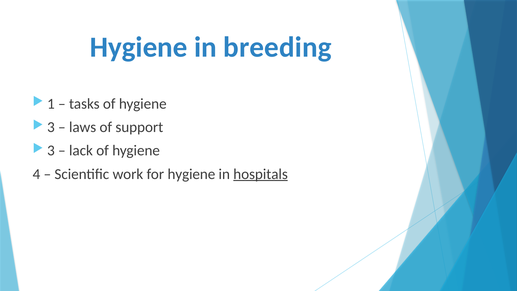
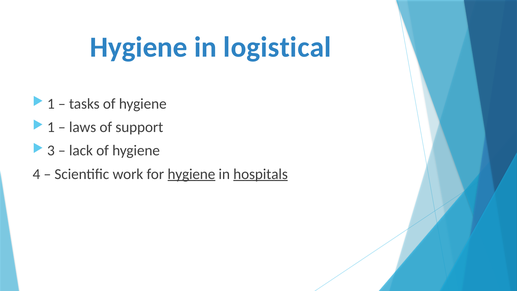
breeding: breeding -> logistical (277, 47)
3: 3 -> 1 (51, 127)
hygiene underline: none -> present (191, 174)
